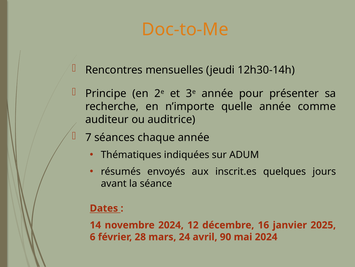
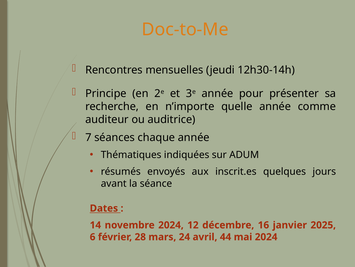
90: 90 -> 44 (226, 236)
